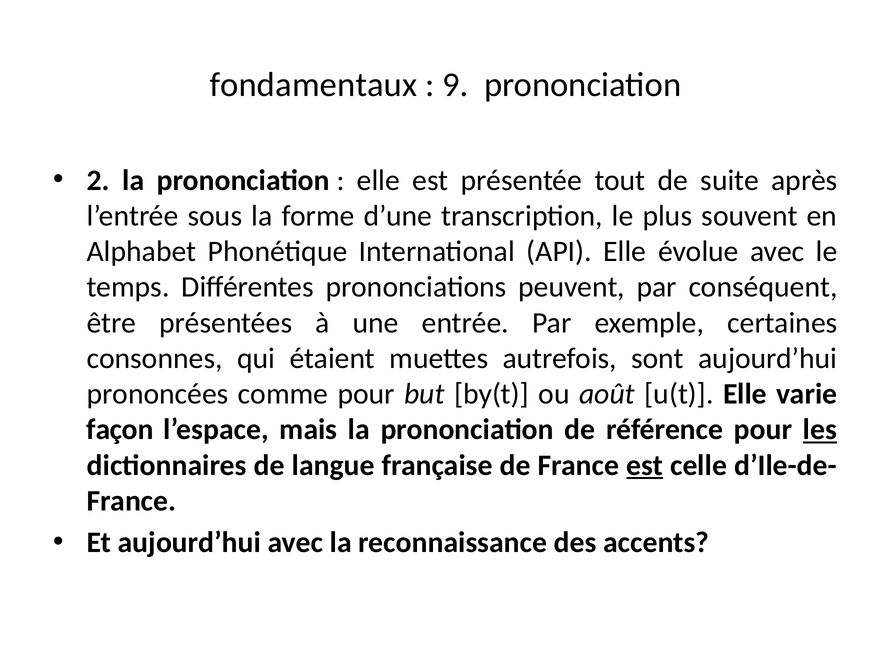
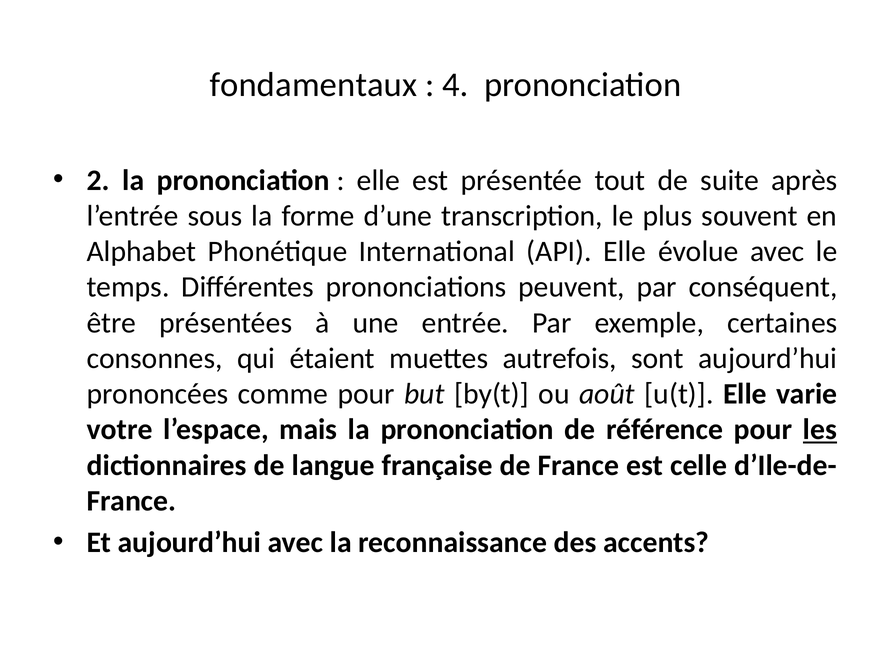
9: 9 -> 4 (455, 85)
façon: façon -> votre (120, 430)
est underline: present -> none (645, 465)
